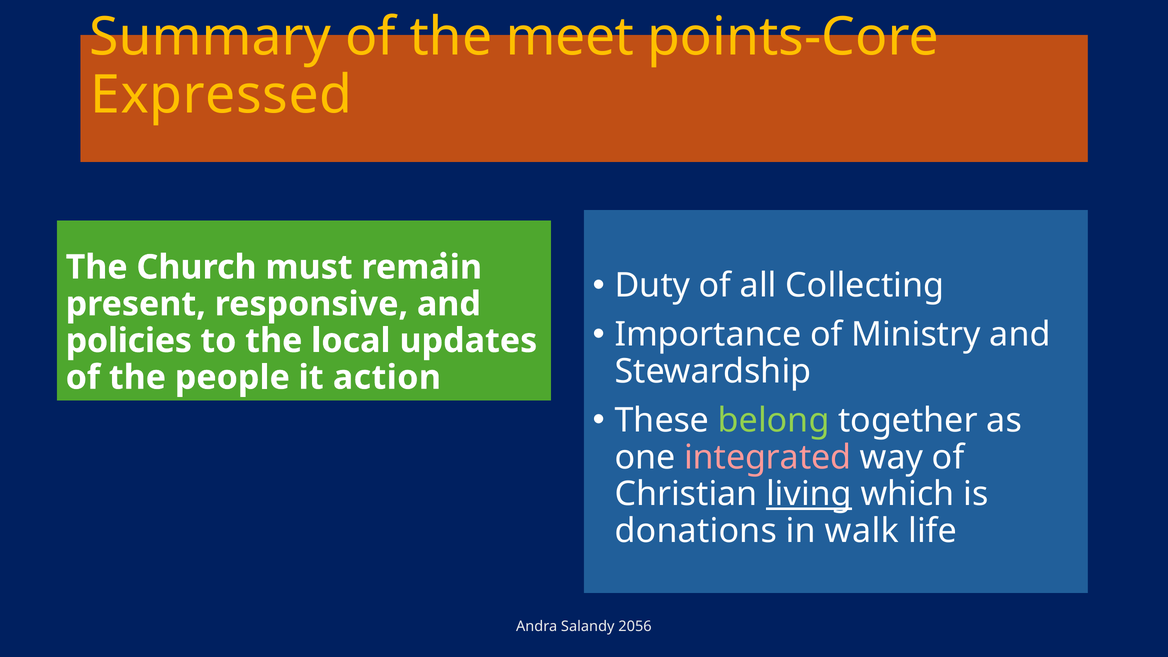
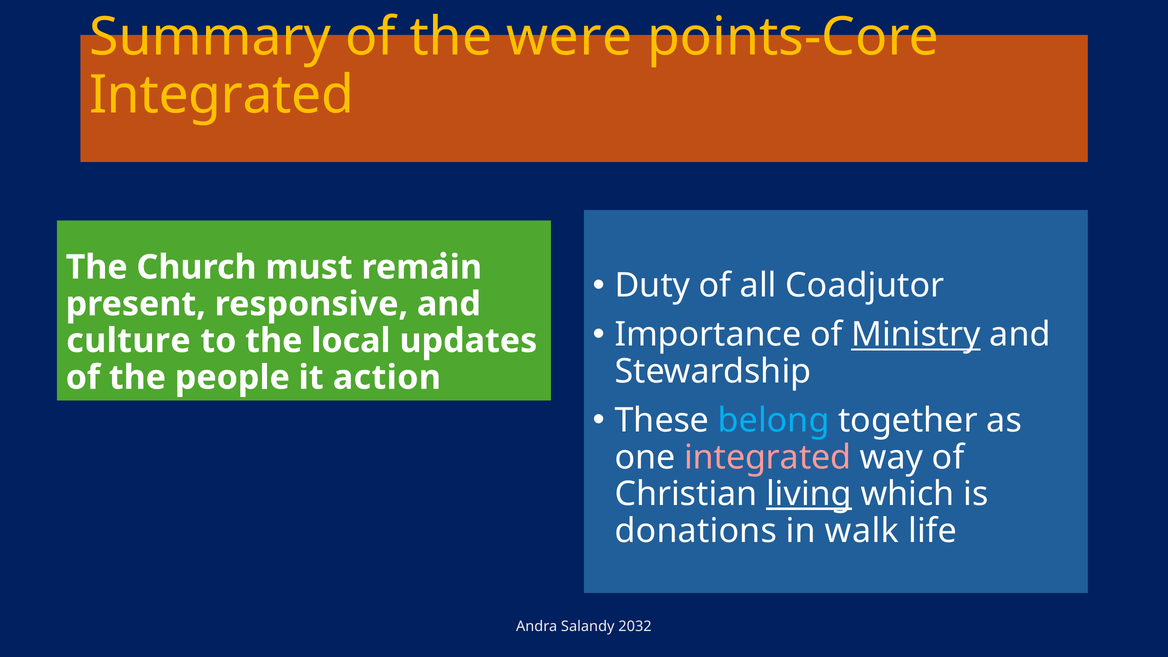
meet: meet -> were (569, 37)
Expressed: Expressed -> Integrated (222, 95)
Collecting: Collecting -> Coadjutor (865, 286)
Ministry underline: none -> present (916, 335)
policies: policies -> culture (128, 341)
belong colour: light green -> light blue (774, 420)
2056: 2056 -> 2032 (635, 626)
